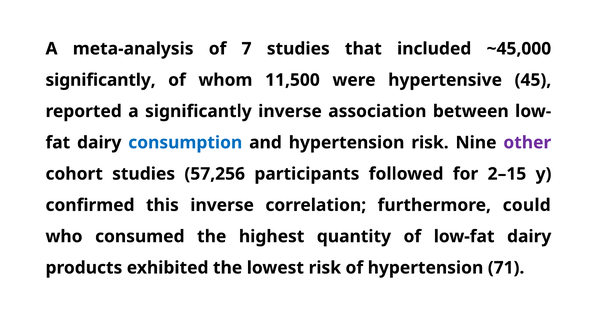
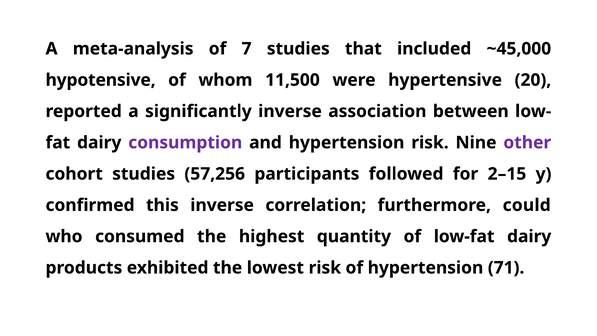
significantly: significantly -> hypotensive (101, 80)
45: 45 -> 20 (533, 80)
consumption colour: blue -> purple (185, 143)
